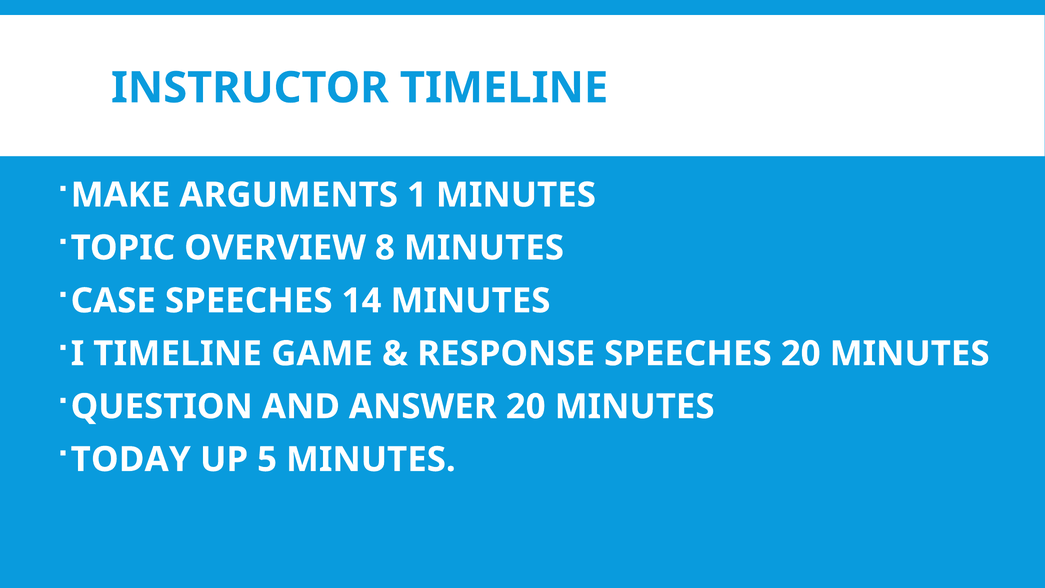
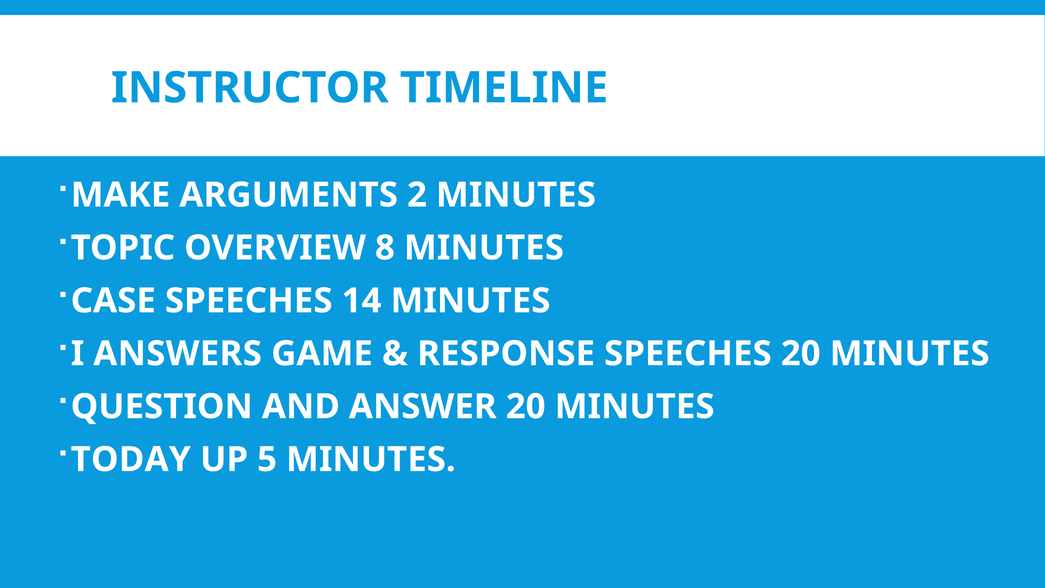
1: 1 -> 2 (417, 195)
I TIMELINE: TIMELINE -> ANSWERS (178, 354)
